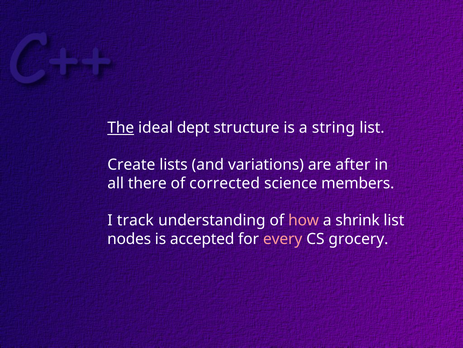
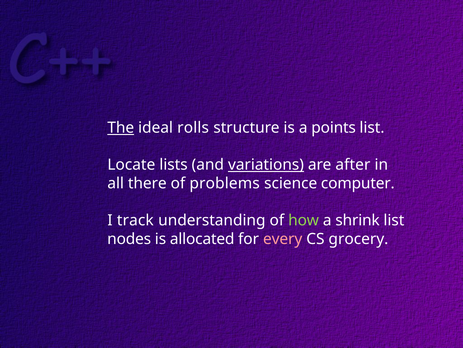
dept: dept -> rolls (193, 127)
string: string -> points (334, 127)
Create: Create -> Locate (131, 165)
variations underline: none -> present (266, 165)
corrected: corrected -> problems (225, 183)
members: members -> computer (358, 183)
how colour: pink -> light green (304, 220)
accepted: accepted -> allocated (202, 239)
